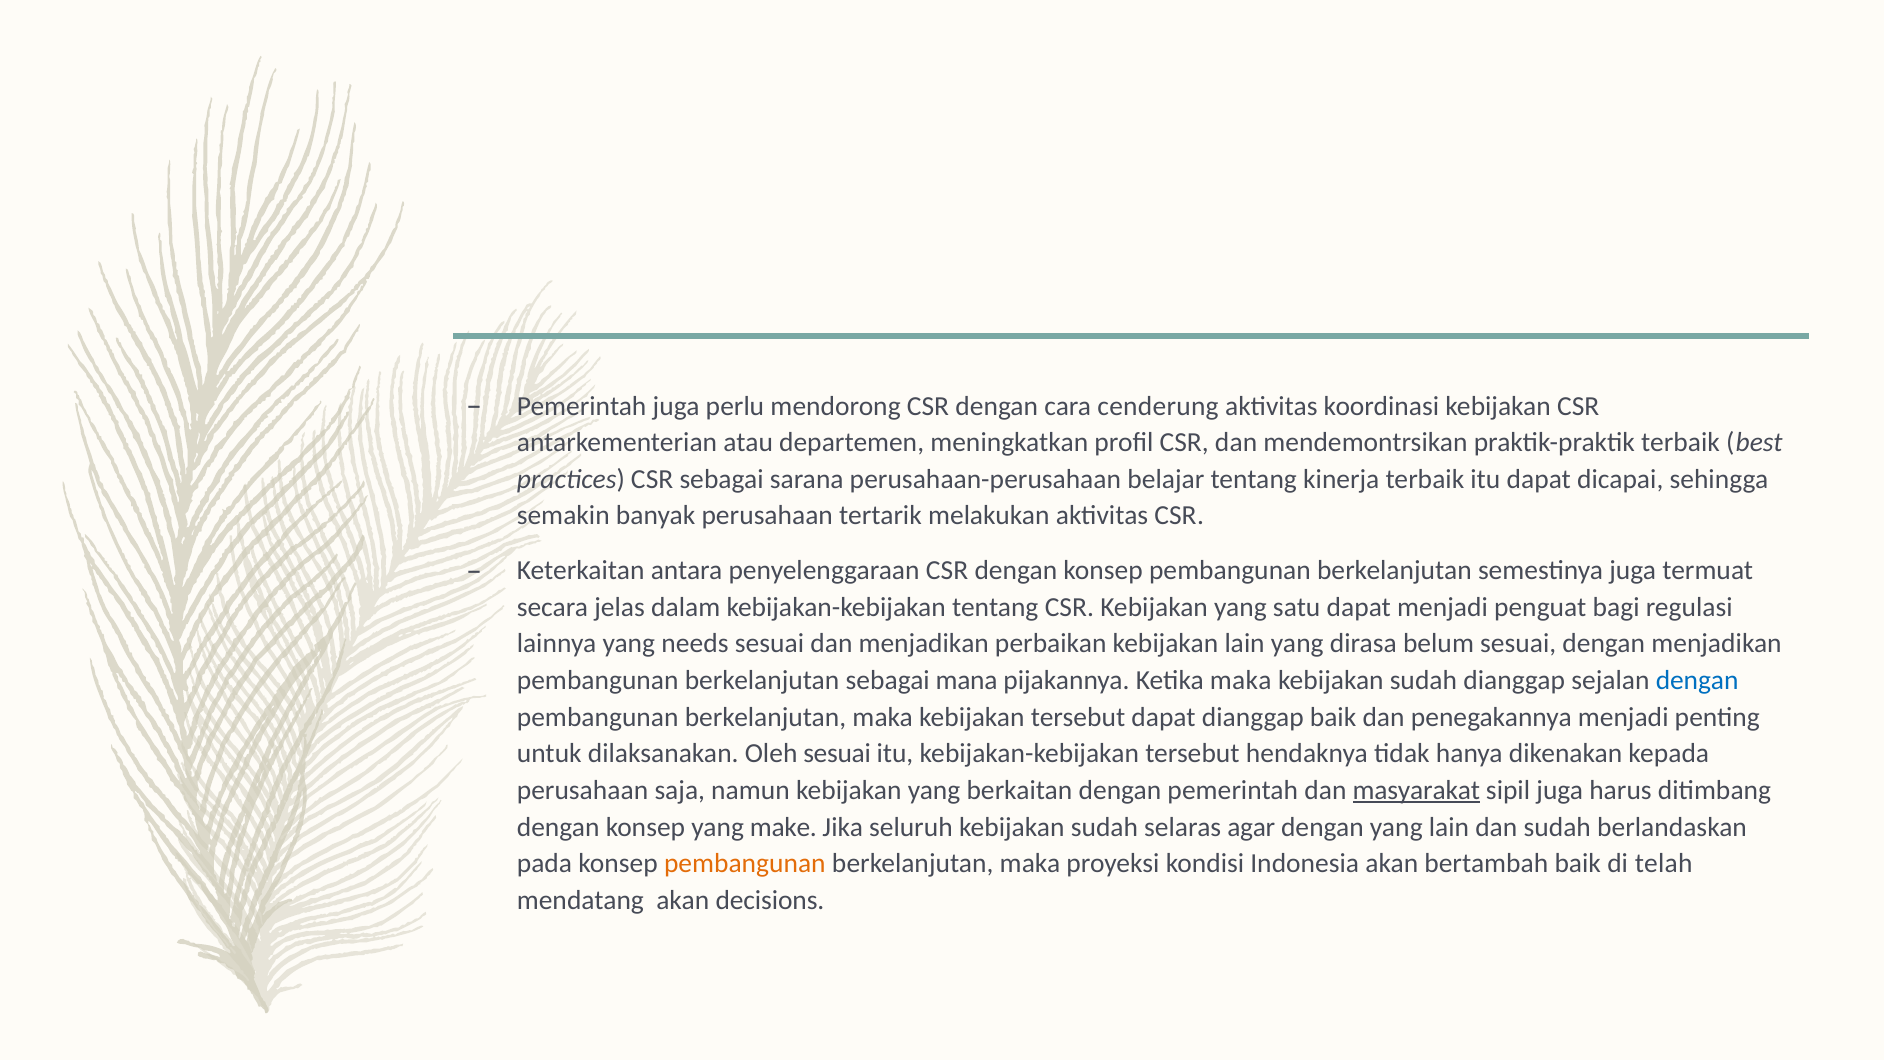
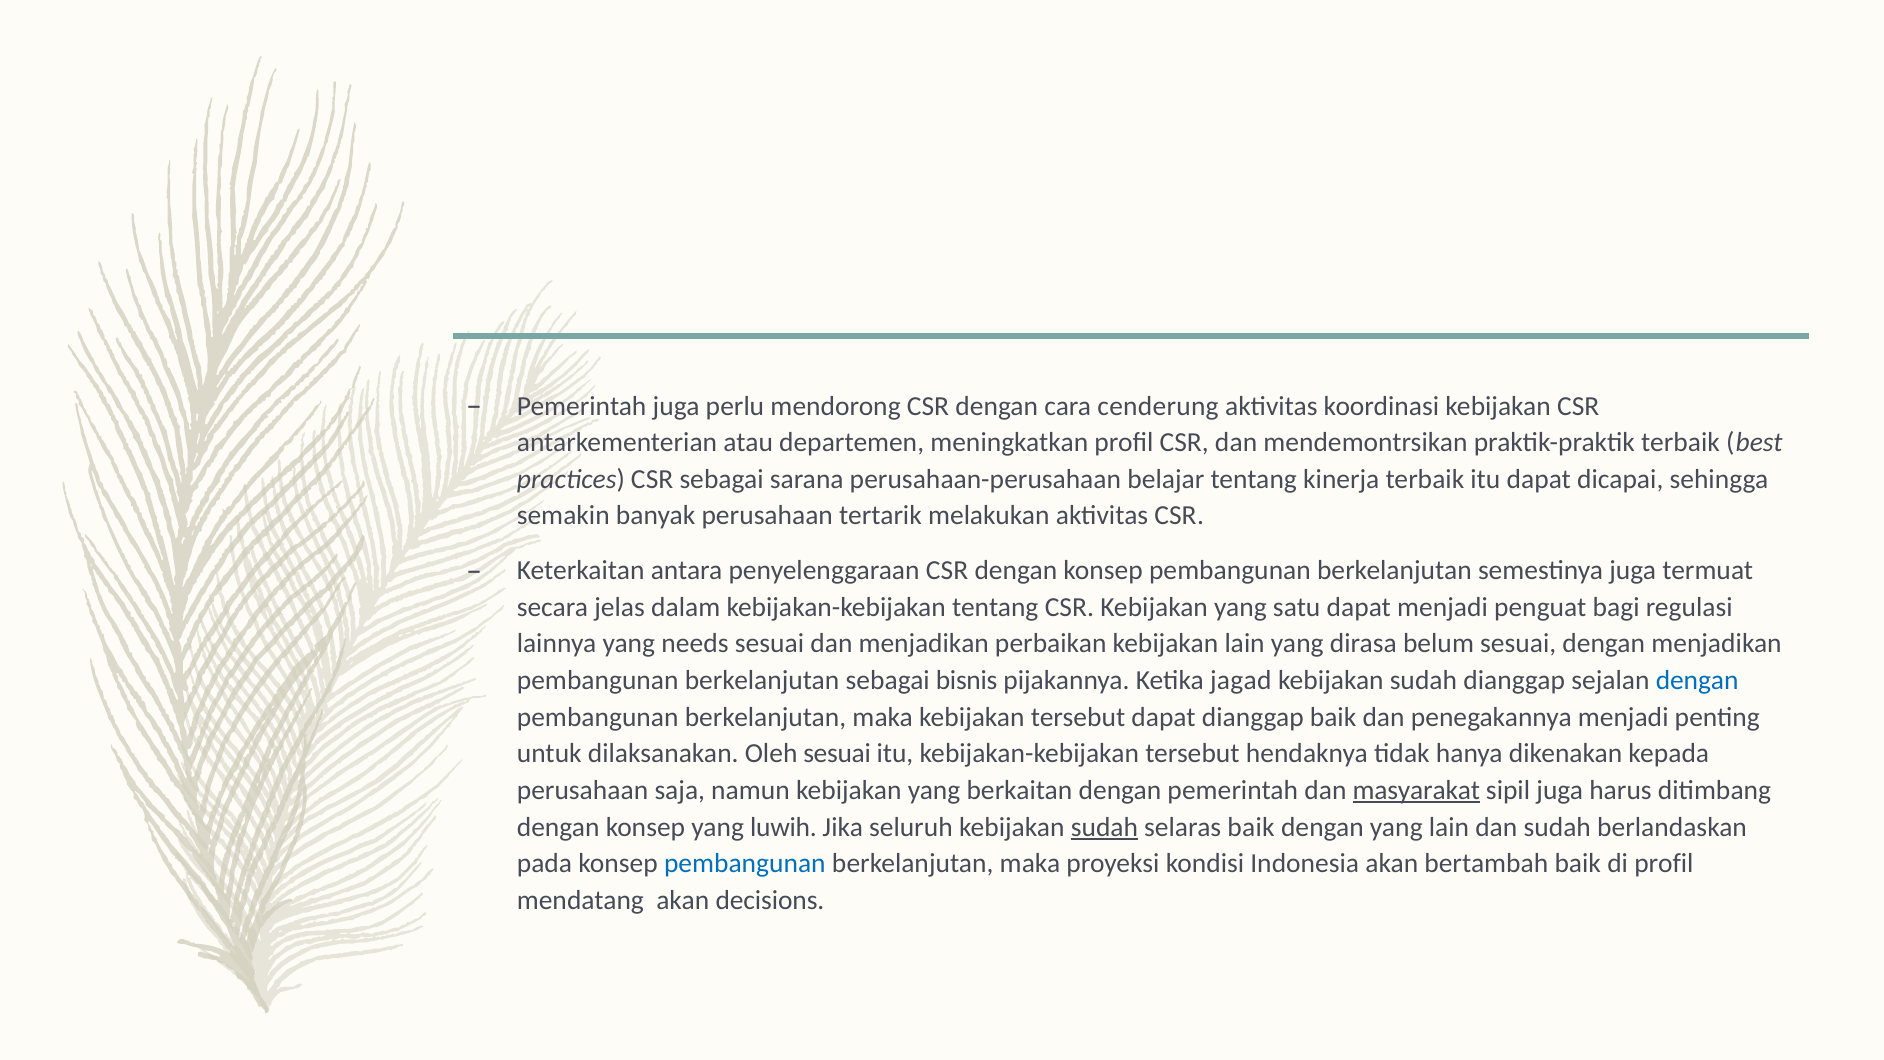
mana: mana -> bisnis (967, 680)
Ketika maka: maka -> jagad (1241, 680)
make: make -> luwih (783, 827)
sudah underline: none -> present (1104, 827)
selaras agar: agar -> baik (1251, 827)
pembangunan colour: orange -> blue (745, 863)
di telah: telah -> profil (1664, 863)
